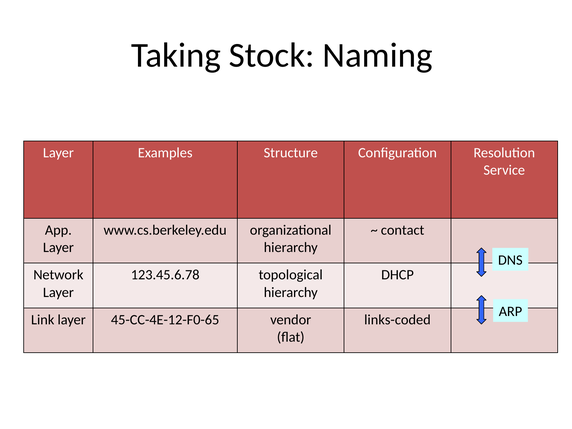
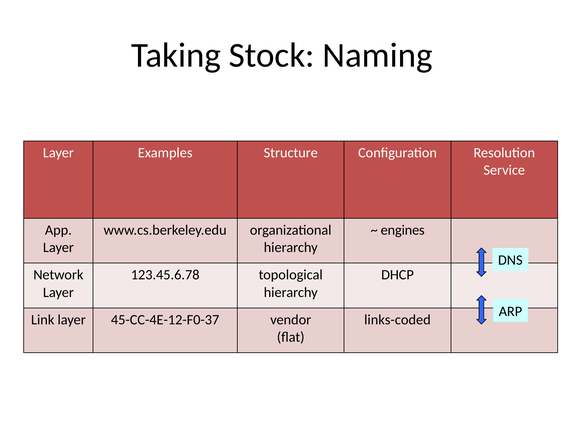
contact: contact -> engines (403, 230)
45-CC-4E-12-F0-65: 45-CC-4E-12-F0-65 -> 45-CC-4E-12-F0-37 (165, 320)
